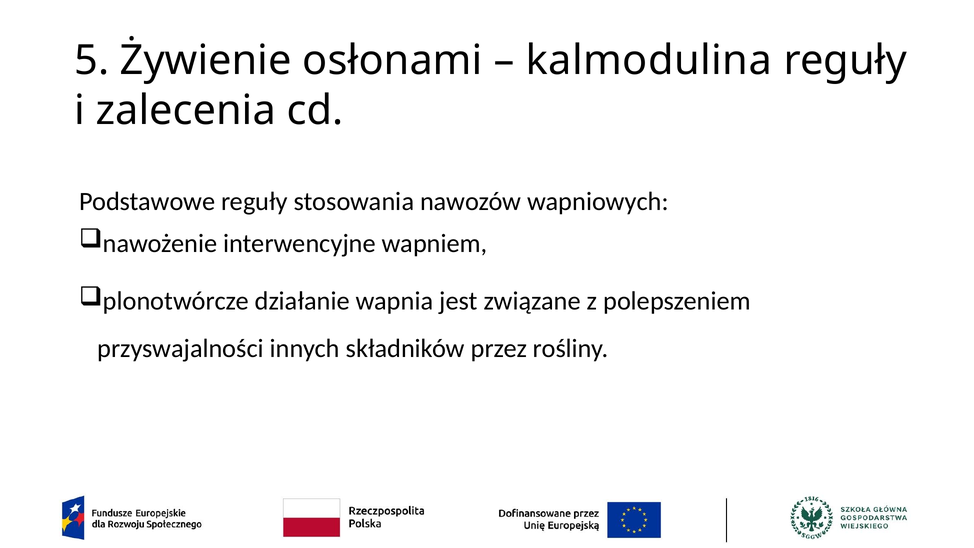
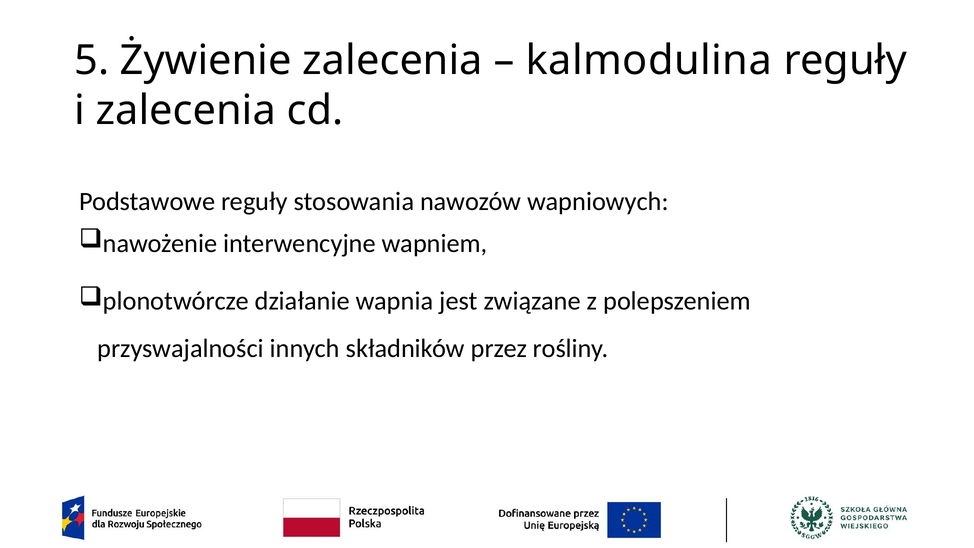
Żywienie osłonami: osłonami -> zalecenia (393, 61)
